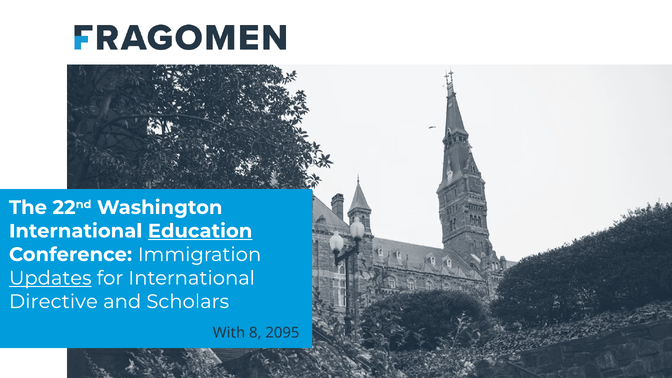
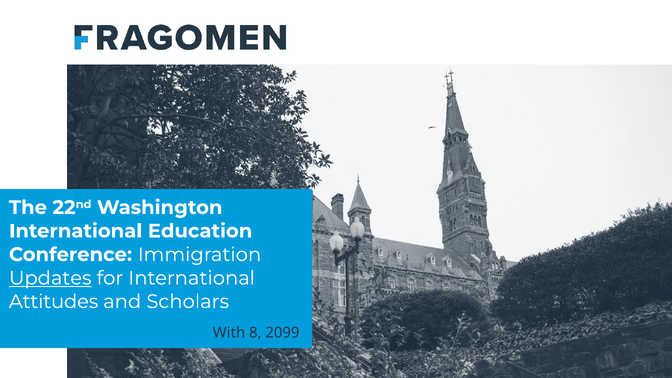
Education underline: present -> none (200, 231)
Directive: Directive -> Attitudes (54, 302)
2095: 2095 -> 2099 (282, 333)
